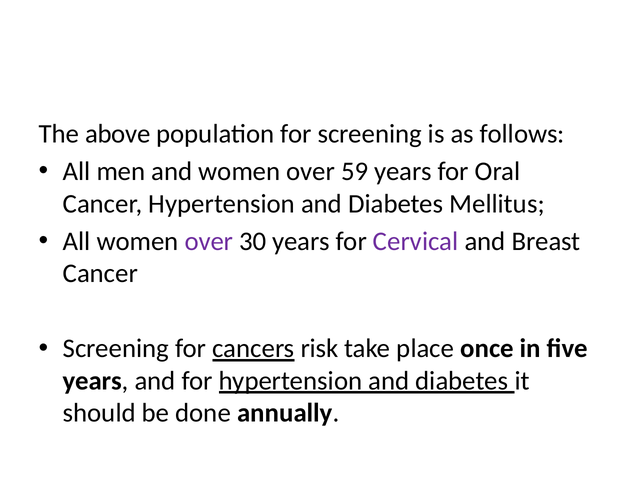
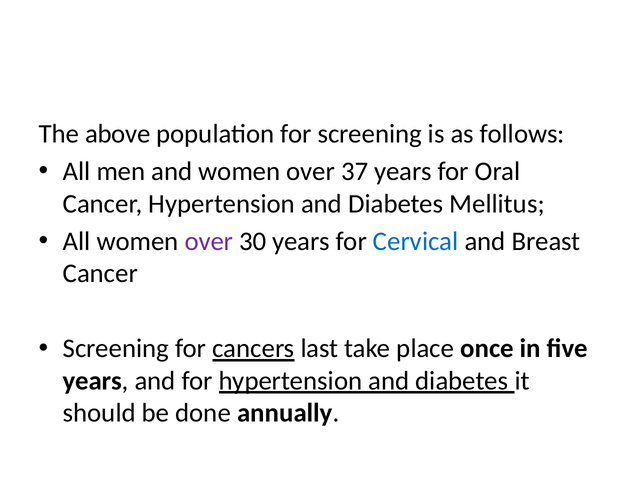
59: 59 -> 37 (355, 171)
Cervical colour: purple -> blue (416, 241)
risk: risk -> last (319, 349)
